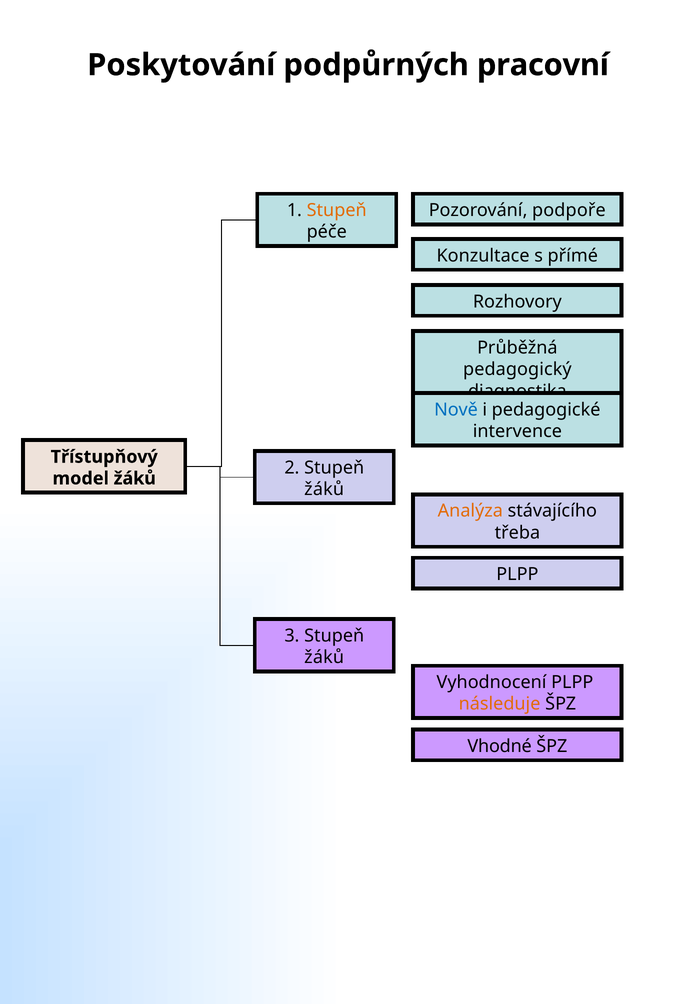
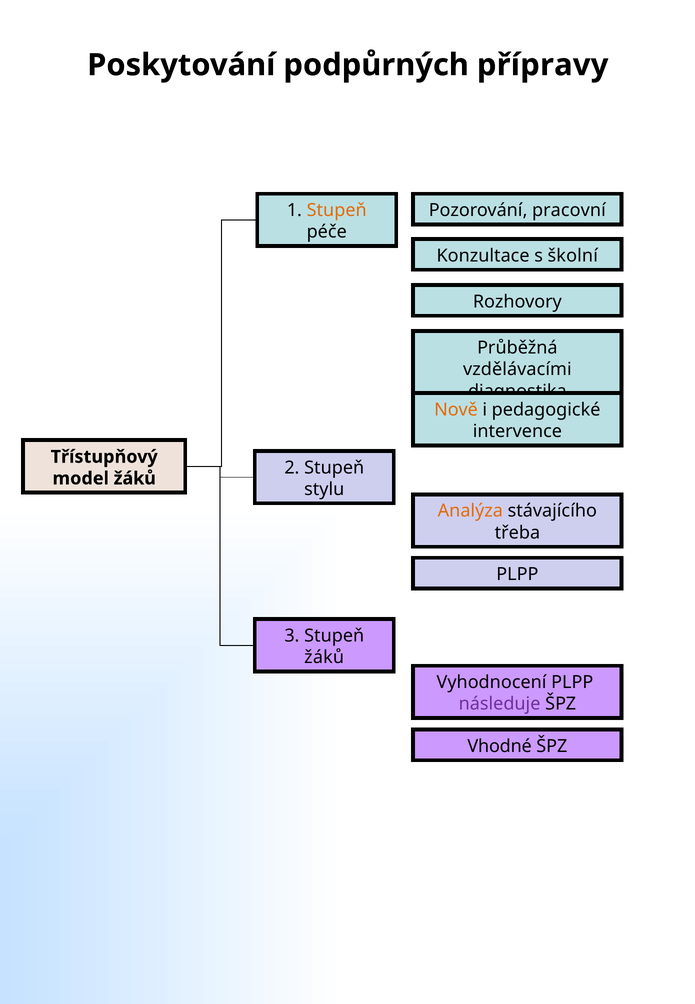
pracovní: pracovní -> přípravy (543, 65)
podpoře: podpoře -> pracovní (569, 210)
přímé: přímé -> školní (573, 256)
pedagogický: pedagogický -> vzdělávacími (517, 369)
Nově colour: blue -> orange (456, 410)
žáků: žáků -> stylu (324, 489)
následuje colour: orange -> purple (500, 704)
